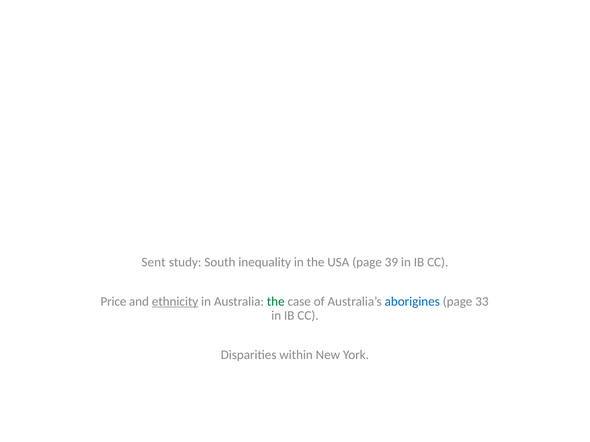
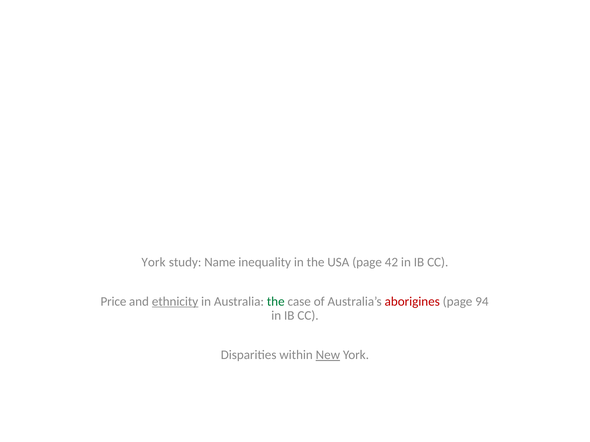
Sent: Sent -> York (154, 262)
South: South -> Name (220, 262)
39: 39 -> 42 (391, 262)
aborigines colour: blue -> red (412, 302)
33: 33 -> 94 (482, 302)
New underline: none -> present (328, 355)
